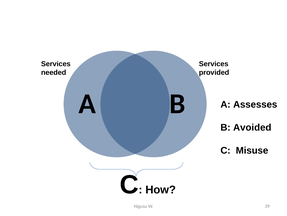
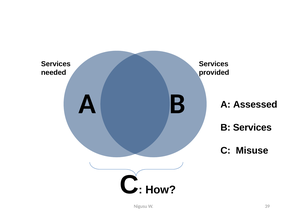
Assesses: Assesses -> Assessed (255, 104)
Avoided: Avoided -> Services (252, 127)
